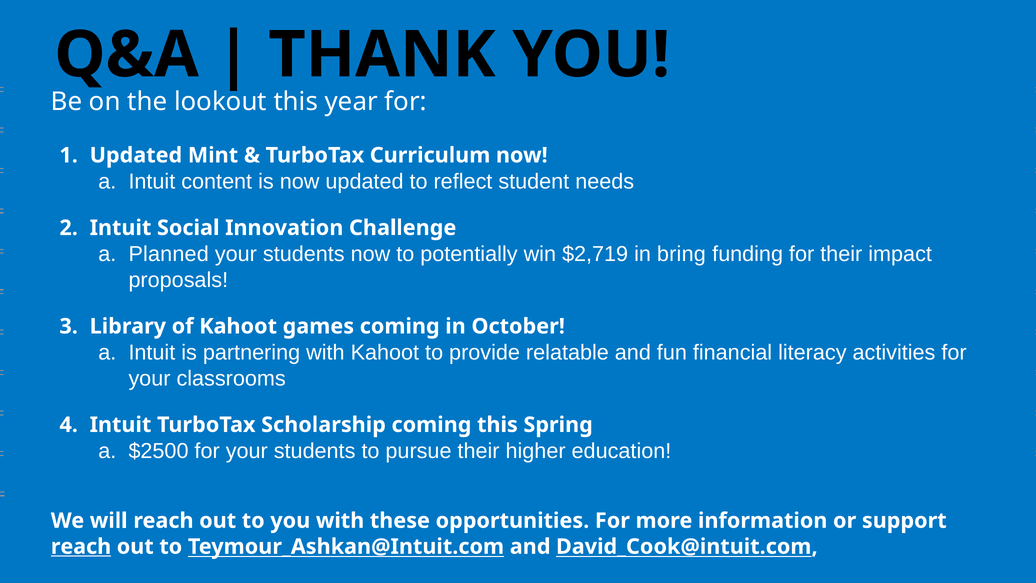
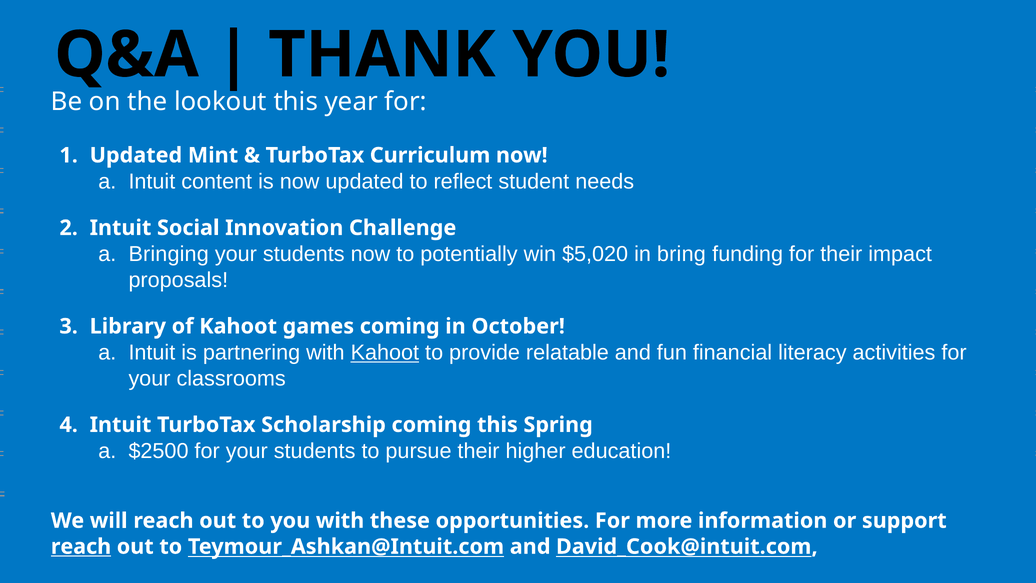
Planned: Planned -> Bringing (169, 254)
$2,719: $2,719 -> $5,020 (595, 254)
Kahoot underline: none -> present (385, 353)
